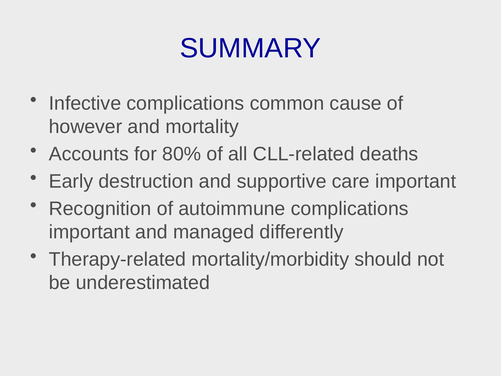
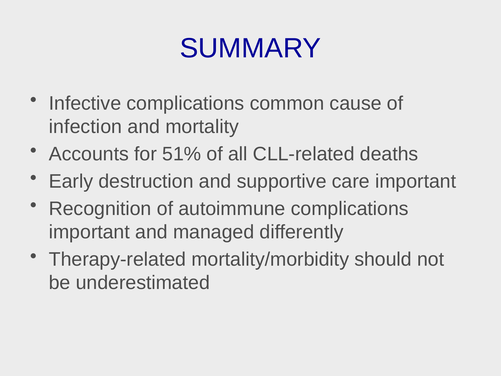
however: however -> infection (86, 127)
80%: 80% -> 51% (182, 154)
